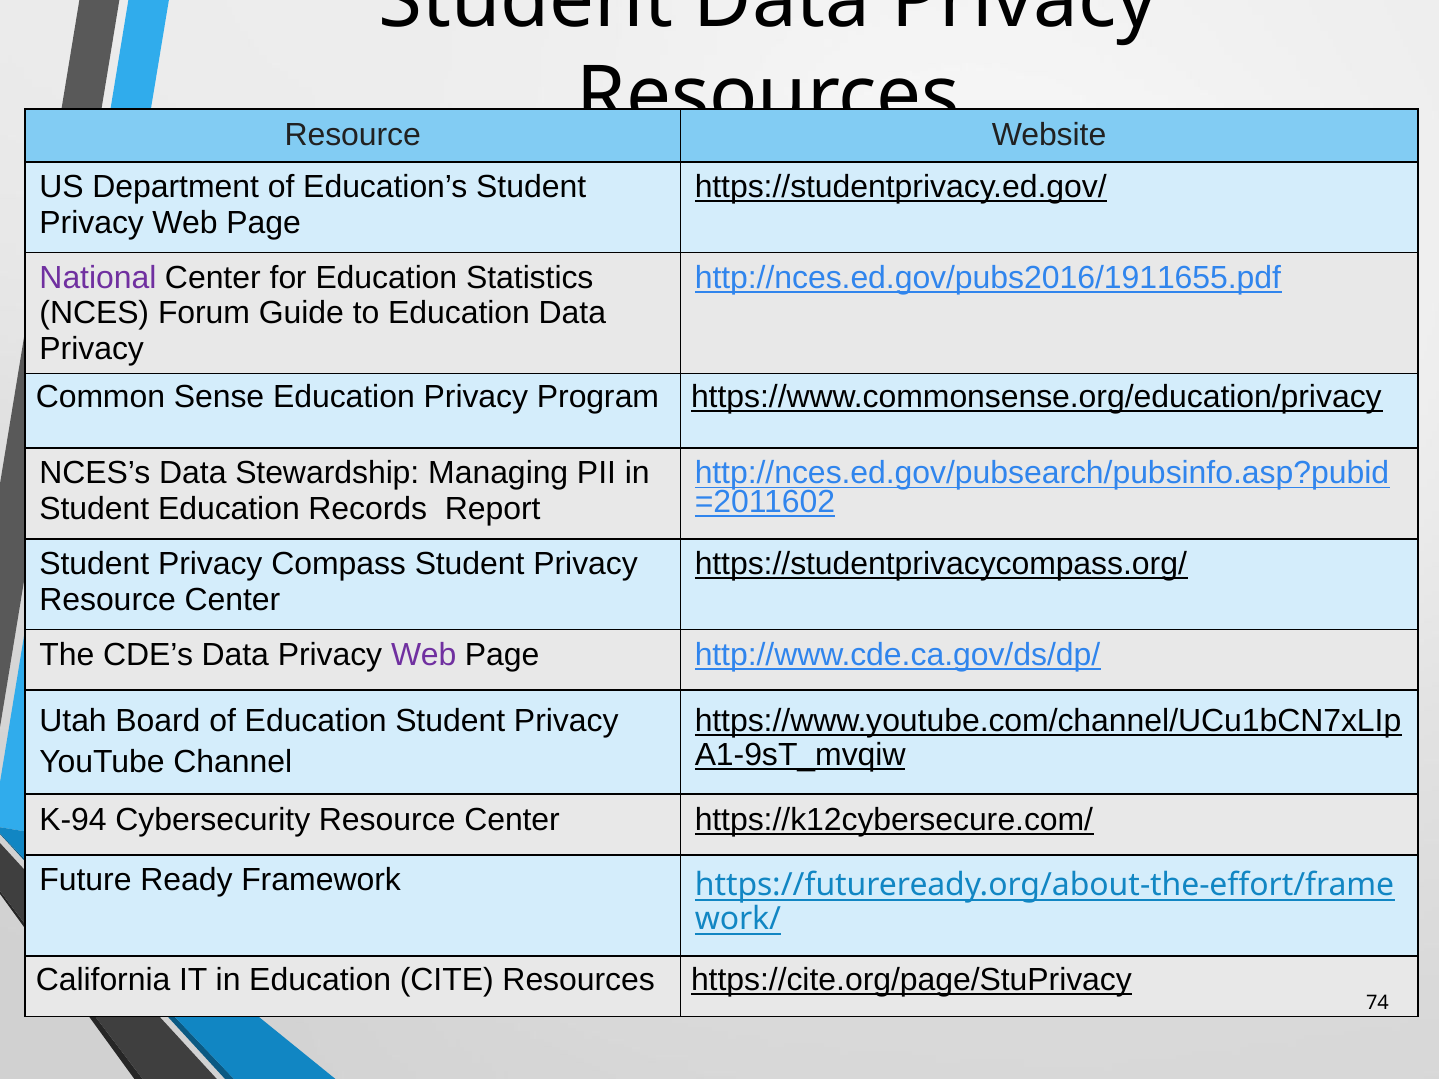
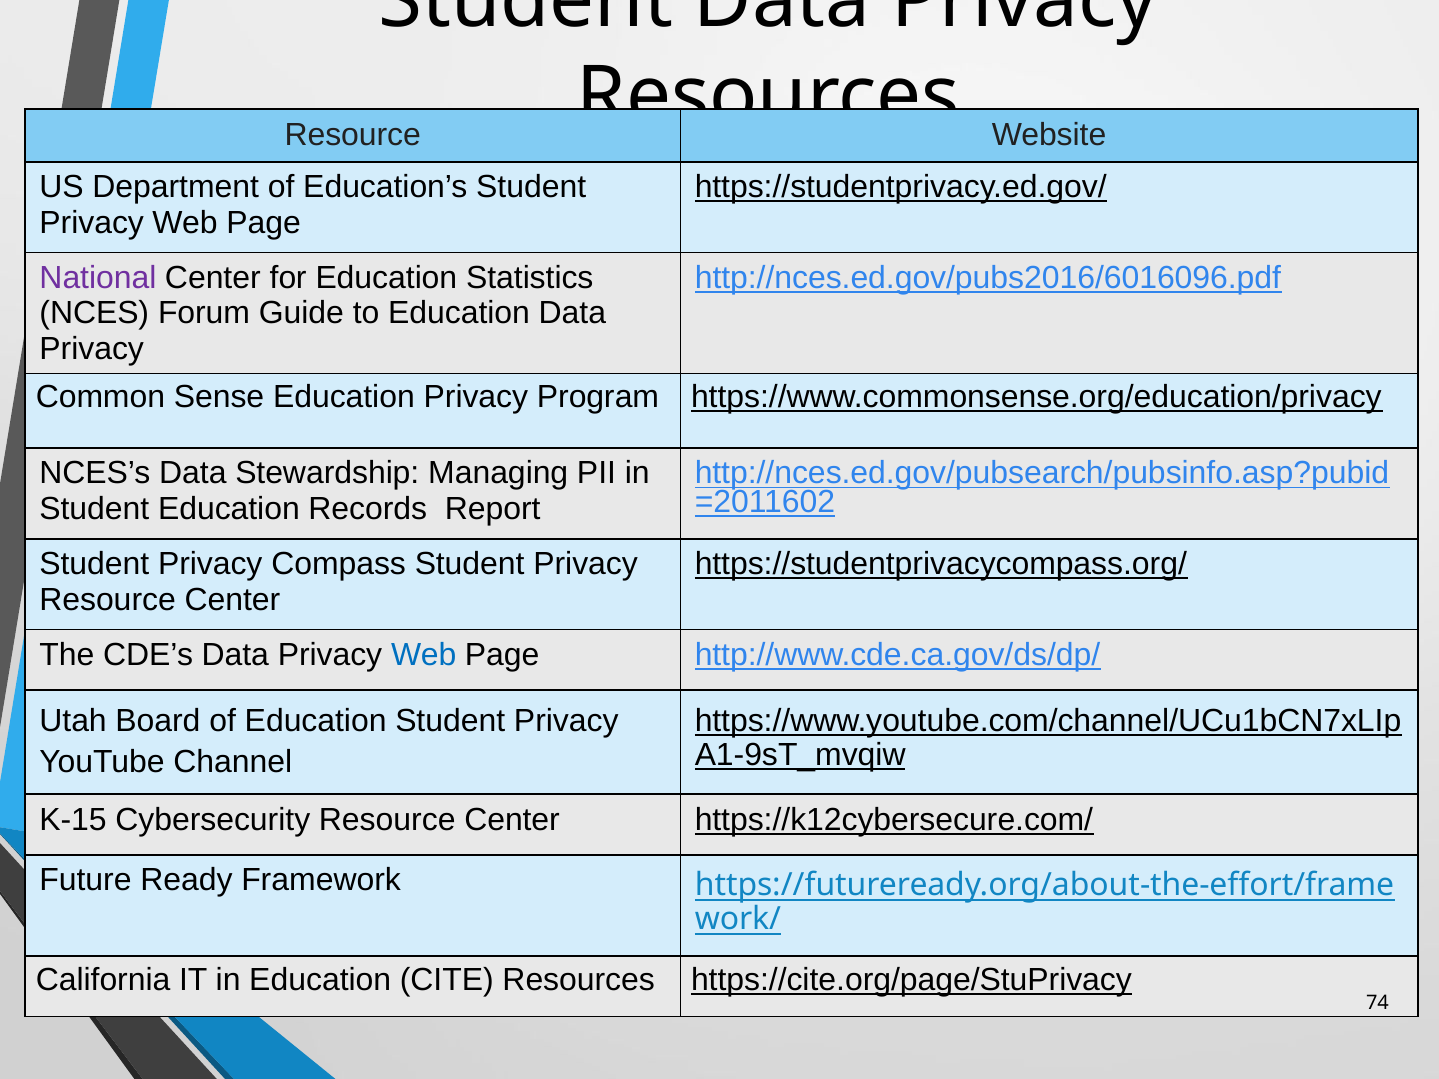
http://nces.ed.gov/pubs2016/1911655.pdf: http://nces.ed.gov/pubs2016/1911655.pdf -> http://nces.ed.gov/pubs2016/6016096.pdf (988, 278)
Web colour: purple -> blue (424, 655)
K-94: K-94 -> K-15 (73, 820)
